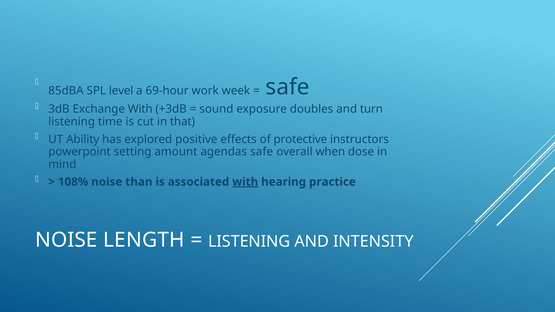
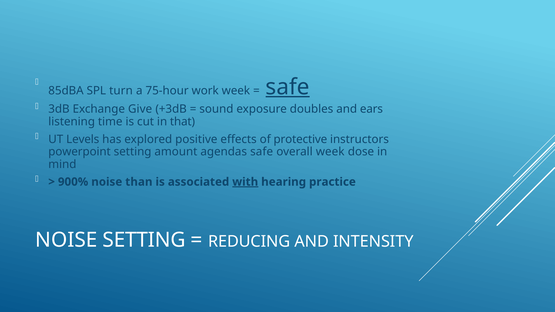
level: level -> turn (121, 91)
69-hour: 69-hour -> 75-hour (167, 91)
safe underline: none -> present (288, 87)
Exchange With: With -> Give (140, 109)
turn: turn -> ears (371, 109)
Ability: Ability -> Levels (83, 139)
overall when: when -> week (330, 152)
108%: 108% -> 900% (73, 182)
NOISE LENGTH: LENGTH -> SETTING (144, 240)
LISTENING: LISTENING -> REDUCING (249, 242)
